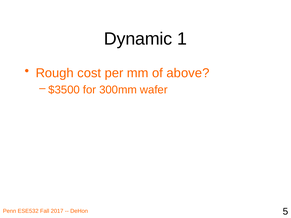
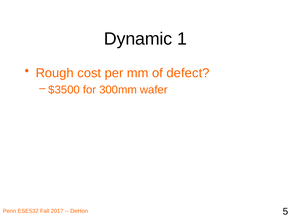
above: above -> defect (188, 73)
